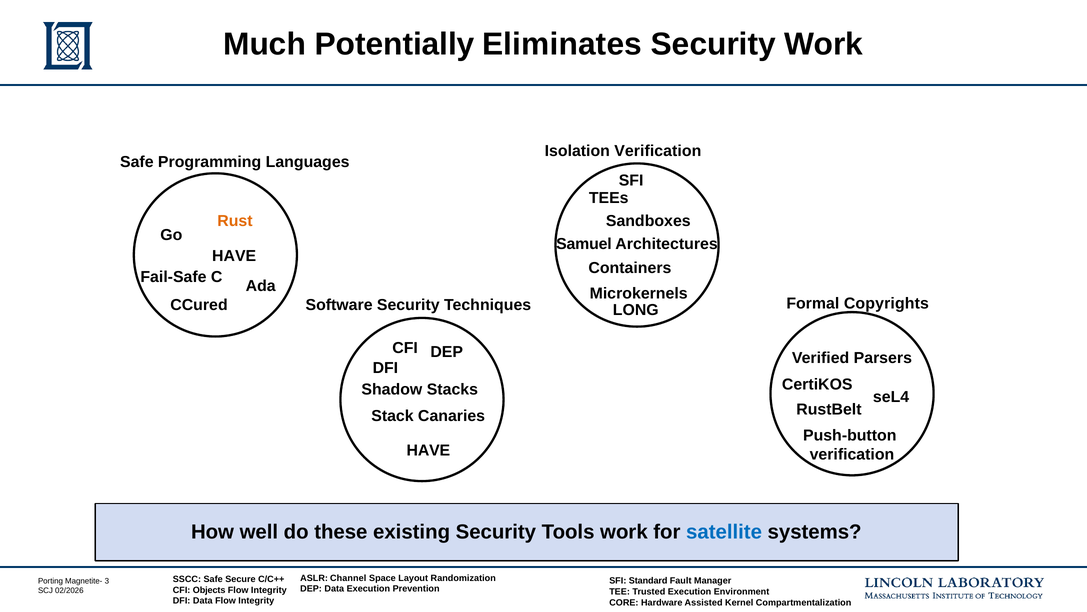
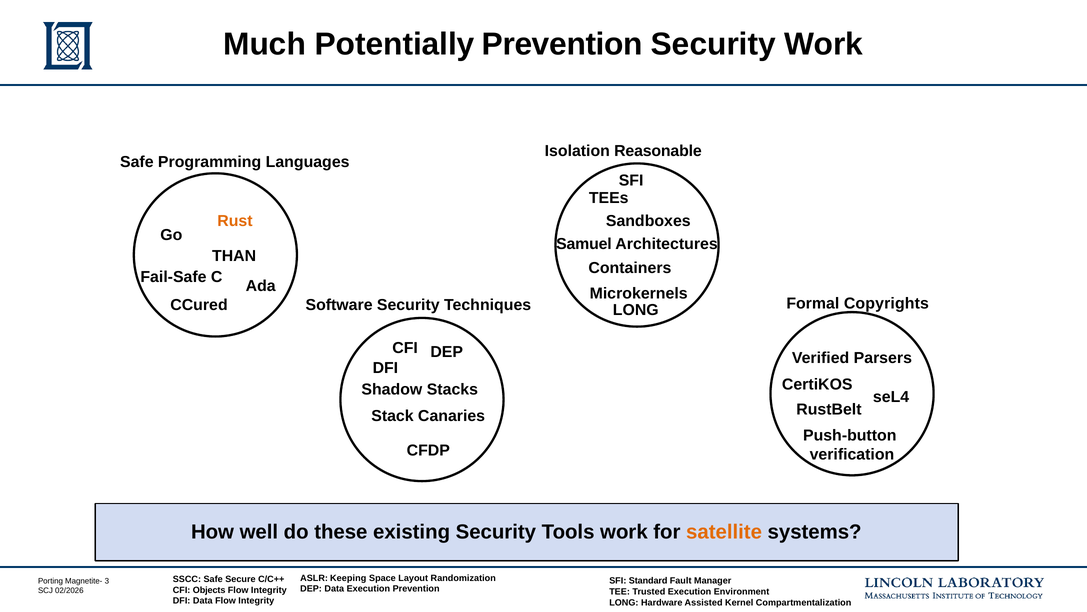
Potentially Eliminates: Eliminates -> Prevention (562, 44)
Isolation Verification: Verification -> Reasonable (658, 151)
HAVE: HAVE -> THAN (234, 256)
HAVE: HAVE -> CFDP (428, 450)
satellite colour: blue -> orange (724, 532)
Channel: Channel -> Keeping (348, 578)
CORE: CORE -> LONG (624, 602)
